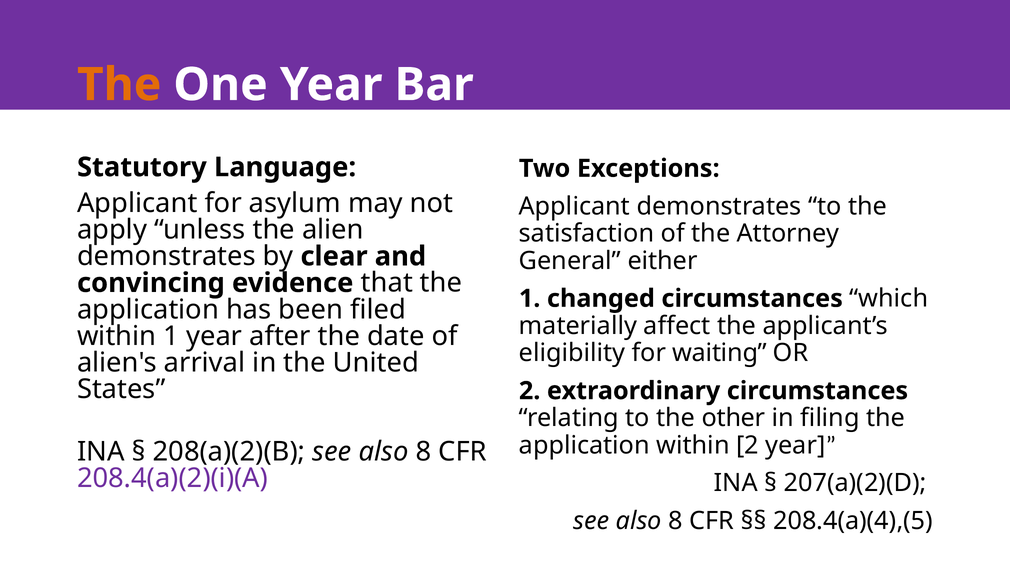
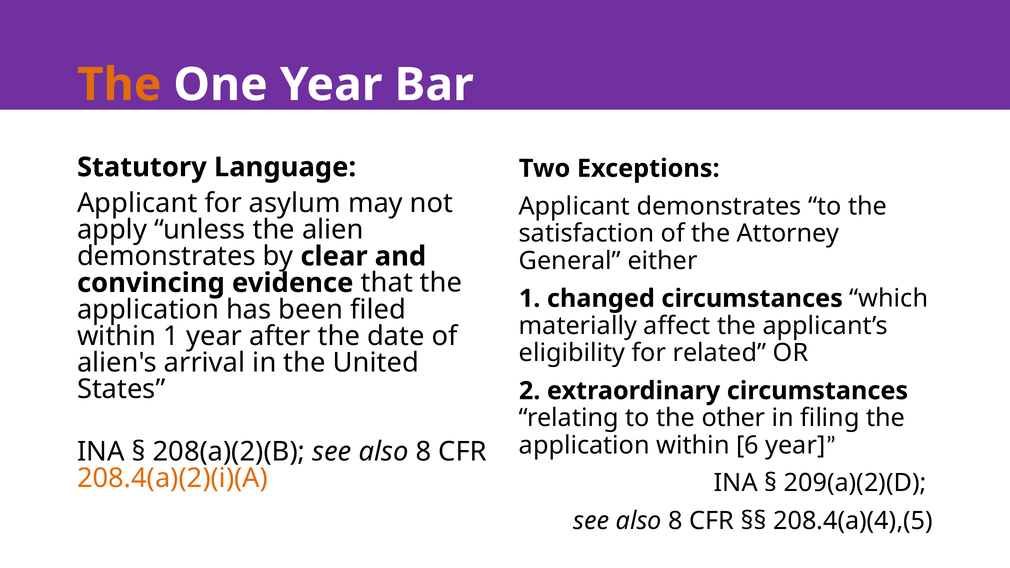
waiting: waiting -> related (719, 353)
within 2: 2 -> 6 (747, 445)
208.4(a)(2)(i)(A colour: purple -> orange (173, 478)
207(a)(2)(D: 207(a)(2)(D -> 209(a)(2)(D (855, 483)
